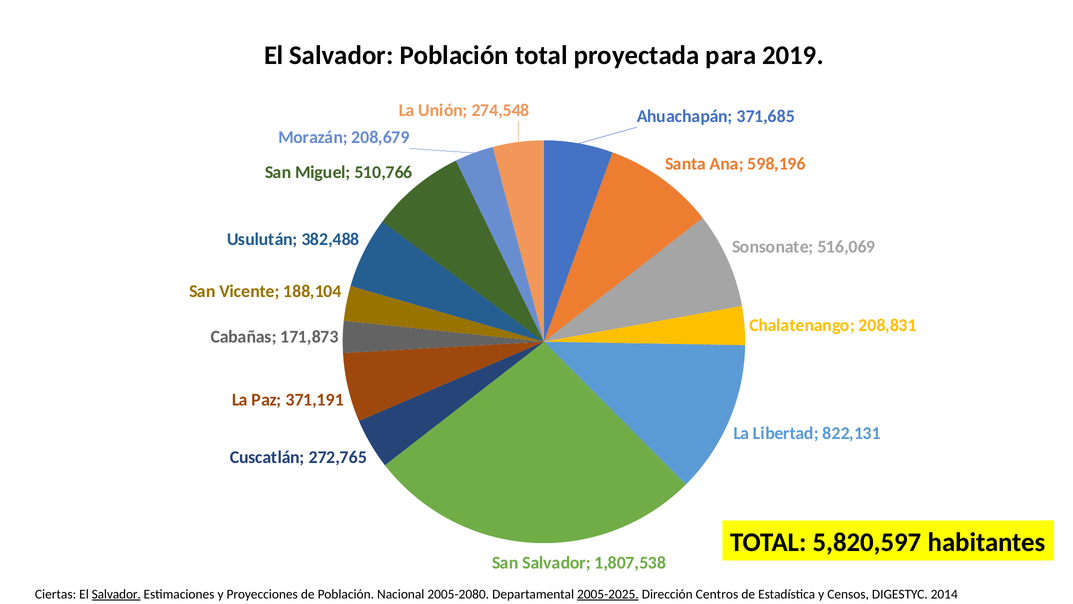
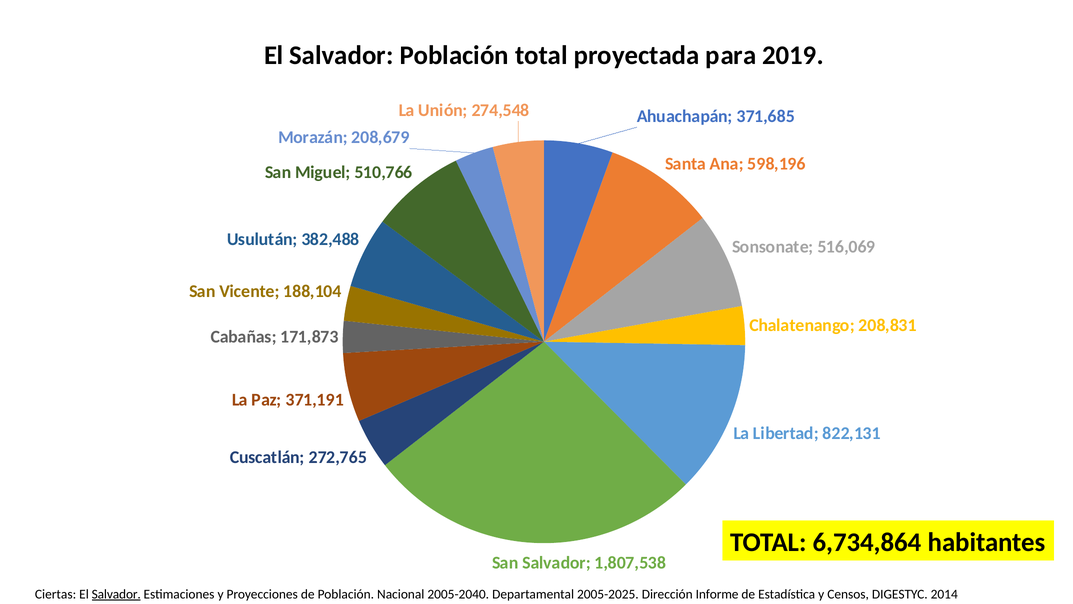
5,820,597: 5,820,597 -> 6,734,864 (867, 542)
2005-2080: 2005-2080 -> 2005-2040 (458, 594)
2005-2025 underline: present -> none (608, 594)
Centros: Centros -> Informe (717, 594)
